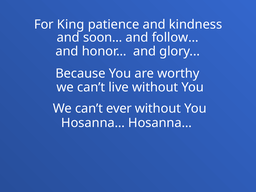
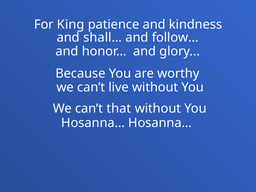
soon…: soon… -> shall… (103, 38)
ever: ever -> that (119, 108)
